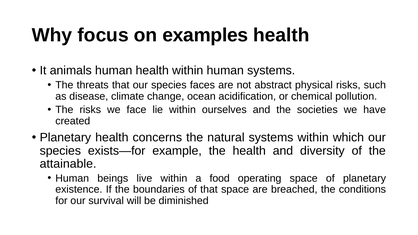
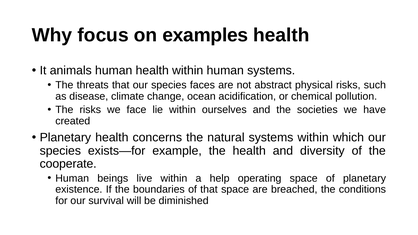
attainable: attainable -> cooperate (68, 164)
food: food -> help (220, 178)
